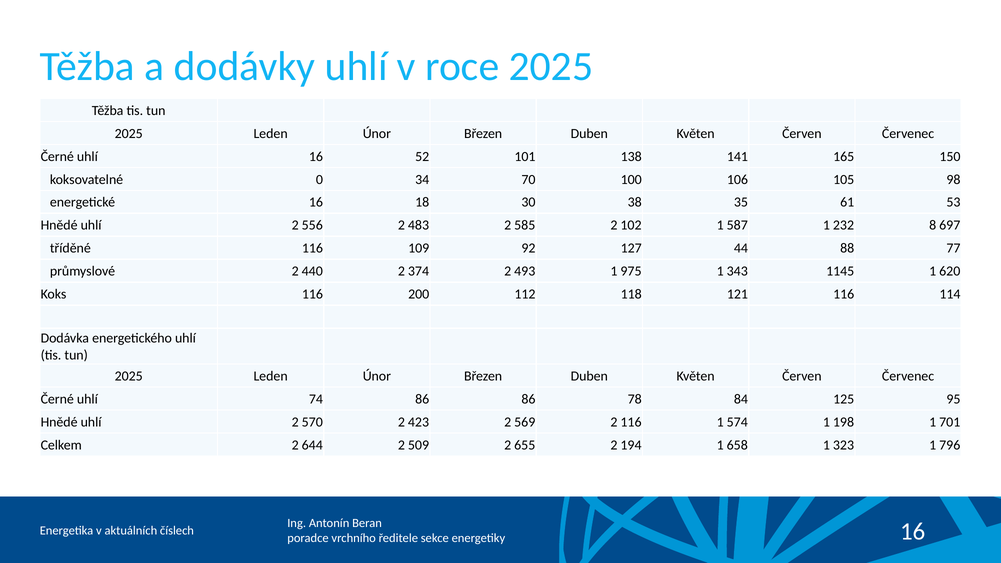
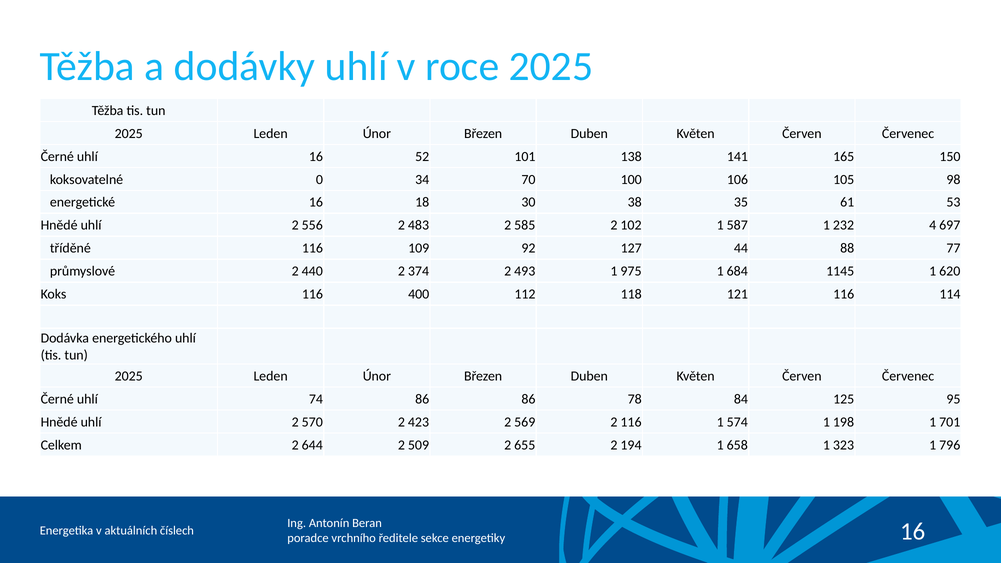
8: 8 -> 4 (933, 225)
343: 343 -> 684 (737, 271)
200: 200 -> 400 (419, 294)
